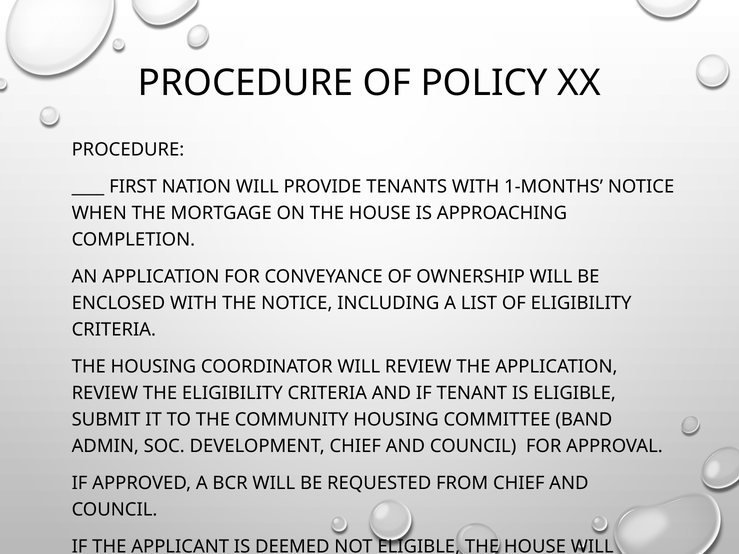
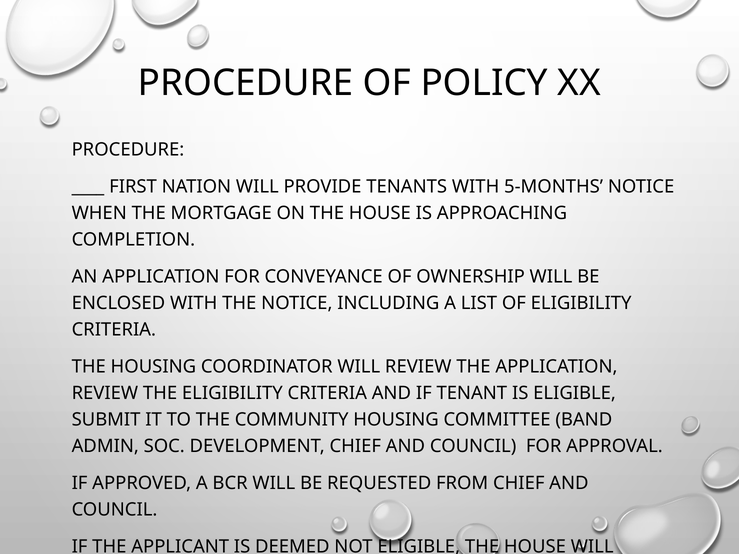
1-MONTHS: 1-MONTHS -> 5-MONTHS (554, 187)
